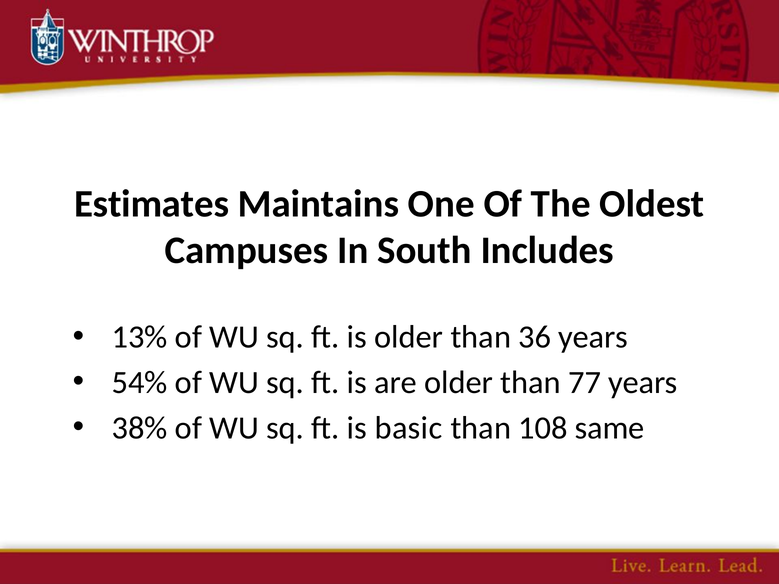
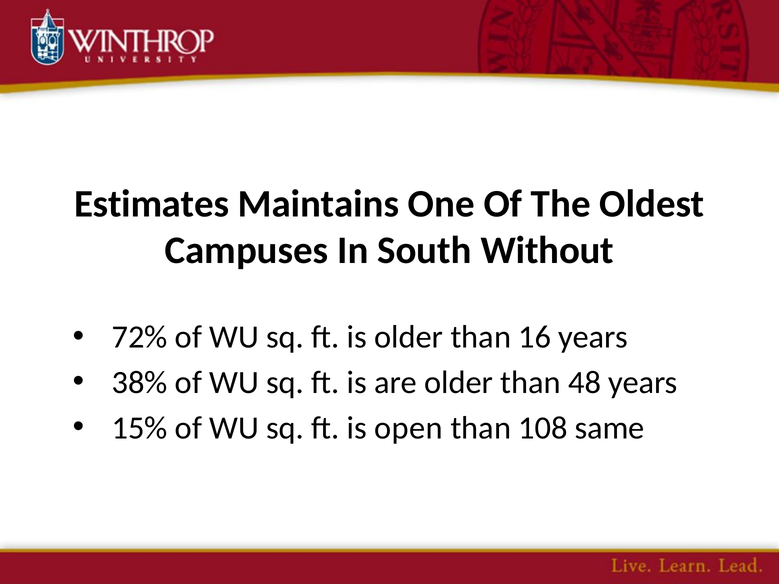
Includes: Includes -> Without (547, 251)
13%: 13% -> 72% (140, 337)
36: 36 -> 16 (535, 337)
54%: 54% -> 38% (140, 383)
77: 77 -> 48 (585, 383)
38%: 38% -> 15% (140, 428)
basic: basic -> open (409, 428)
